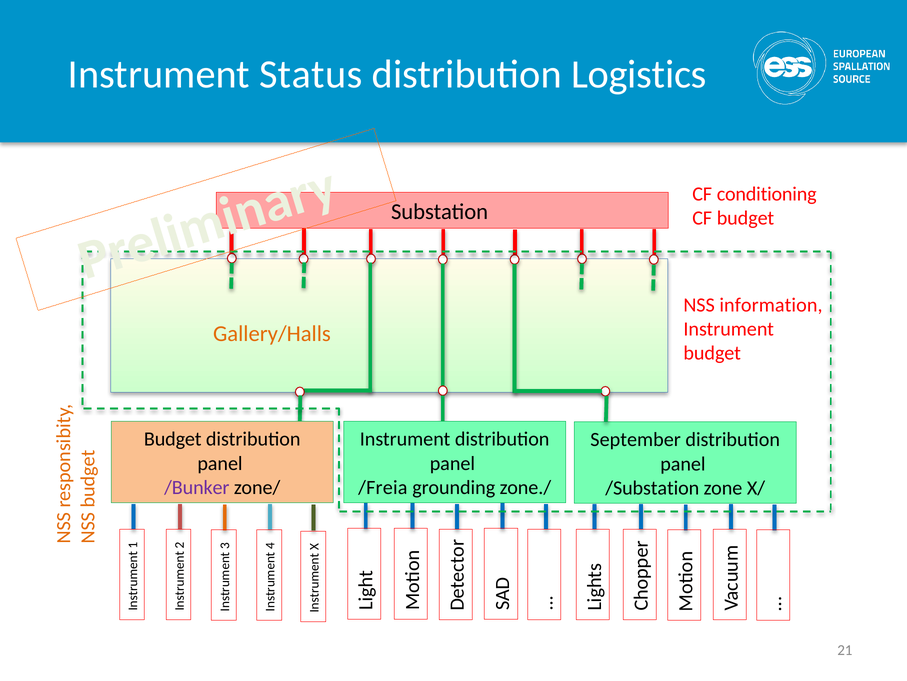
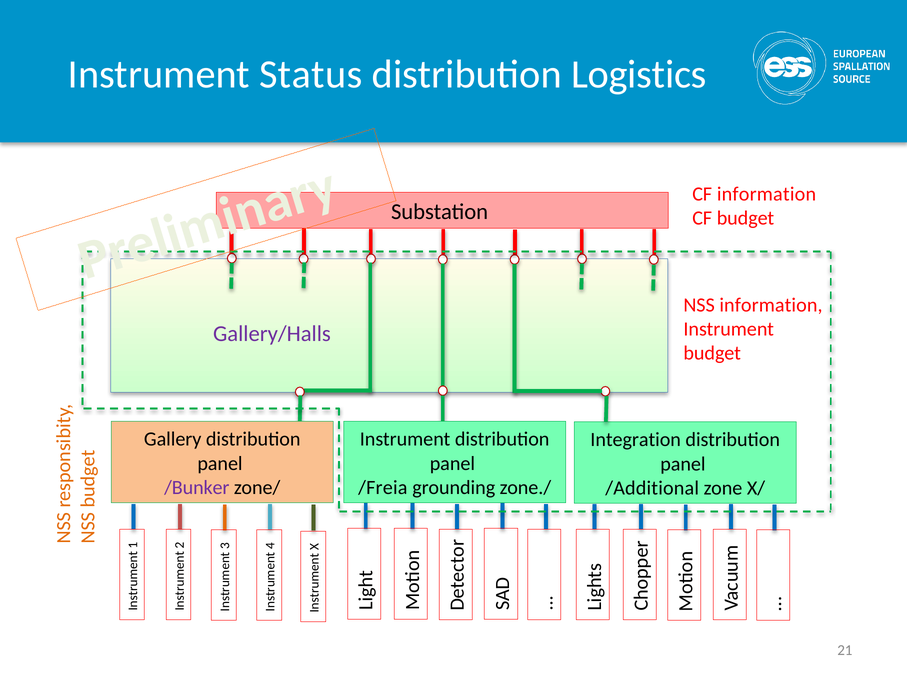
CF conditioning: conditioning -> information (766, 194)
Gallery/Halls colour: orange -> purple (272, 333)
Budget: Budget -> Gallery (173, 439)
September: September -> Integration (636, 439)
/Substation: /Substation -> /Additional (652, 488)
